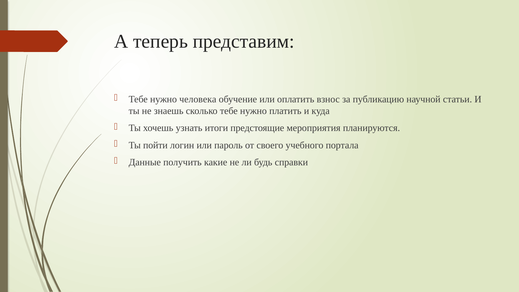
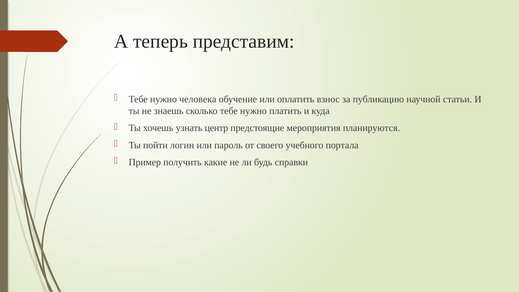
итоги: итоги -> центр (216, 128)
Данные: Данные -> Пример (145, 162)
